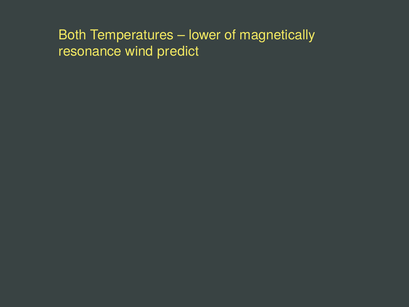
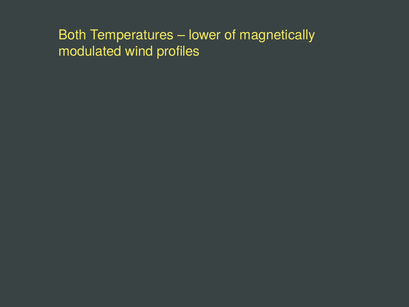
resonance: resonance -> modulated (90, 51)
predict: predict -> profiles (178, 51)
